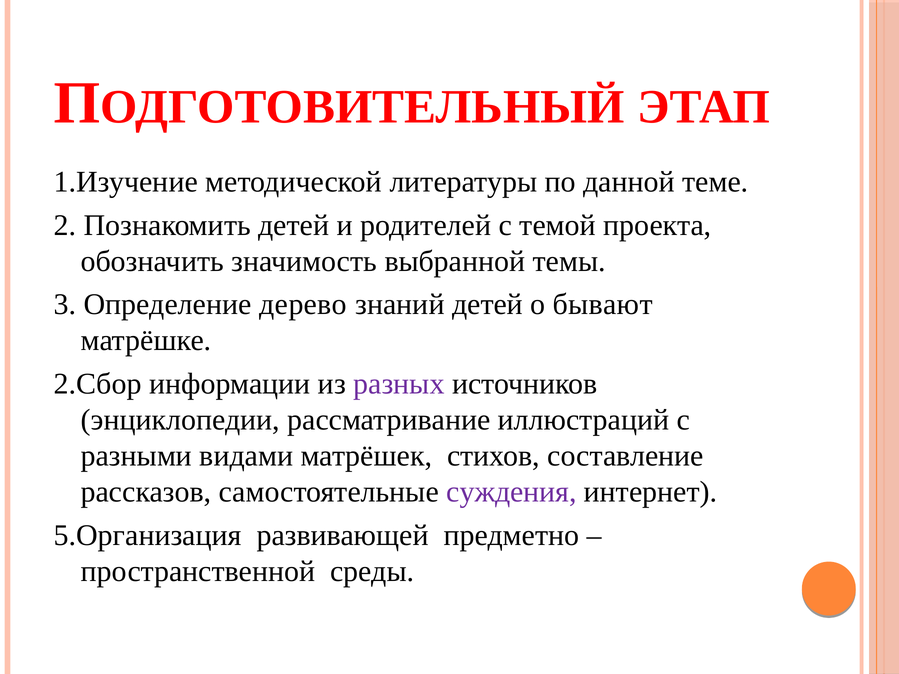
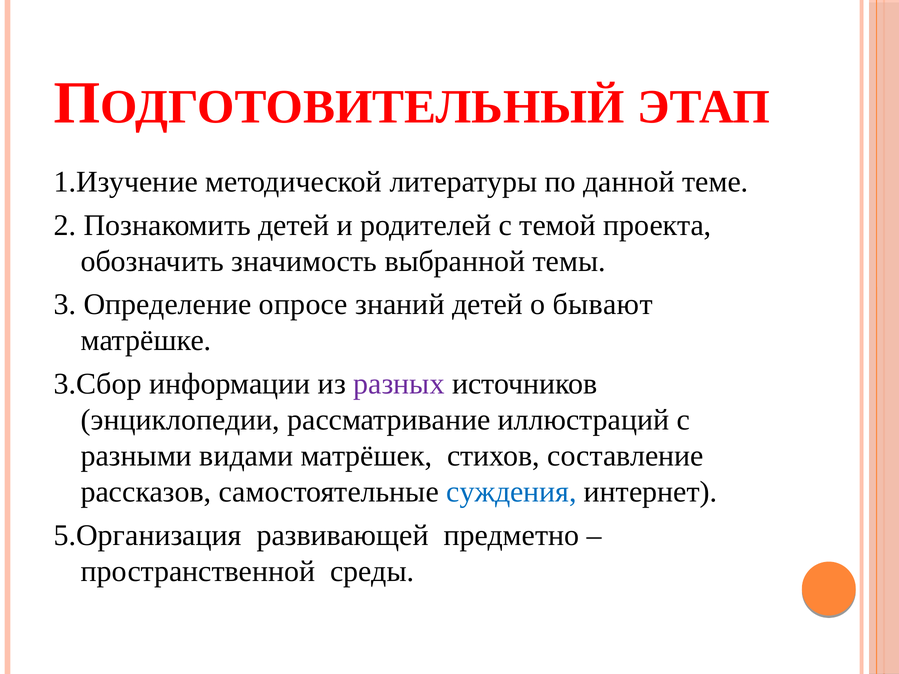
дерево: дерево -> опросе (303, 305)
2.Сбор: 2.Сбор -> 3.Сбор (98, 384)
суждения colour: purple -> blue (511, 492)
